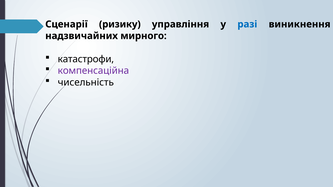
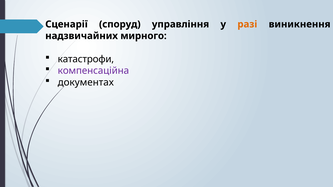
ризику: ризику -> споруд (120, 24)
разі colour: blue -> orange (247, 24)
чисельність: чисельність -> документах (86, 83)
